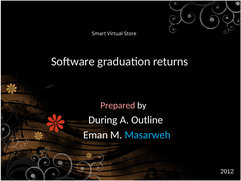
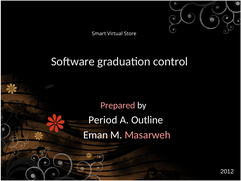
returns: returns -> control (171, 61)
During: During -> Period (103, 120)
Masarweh colour: light blue -> pink (148, 135)
